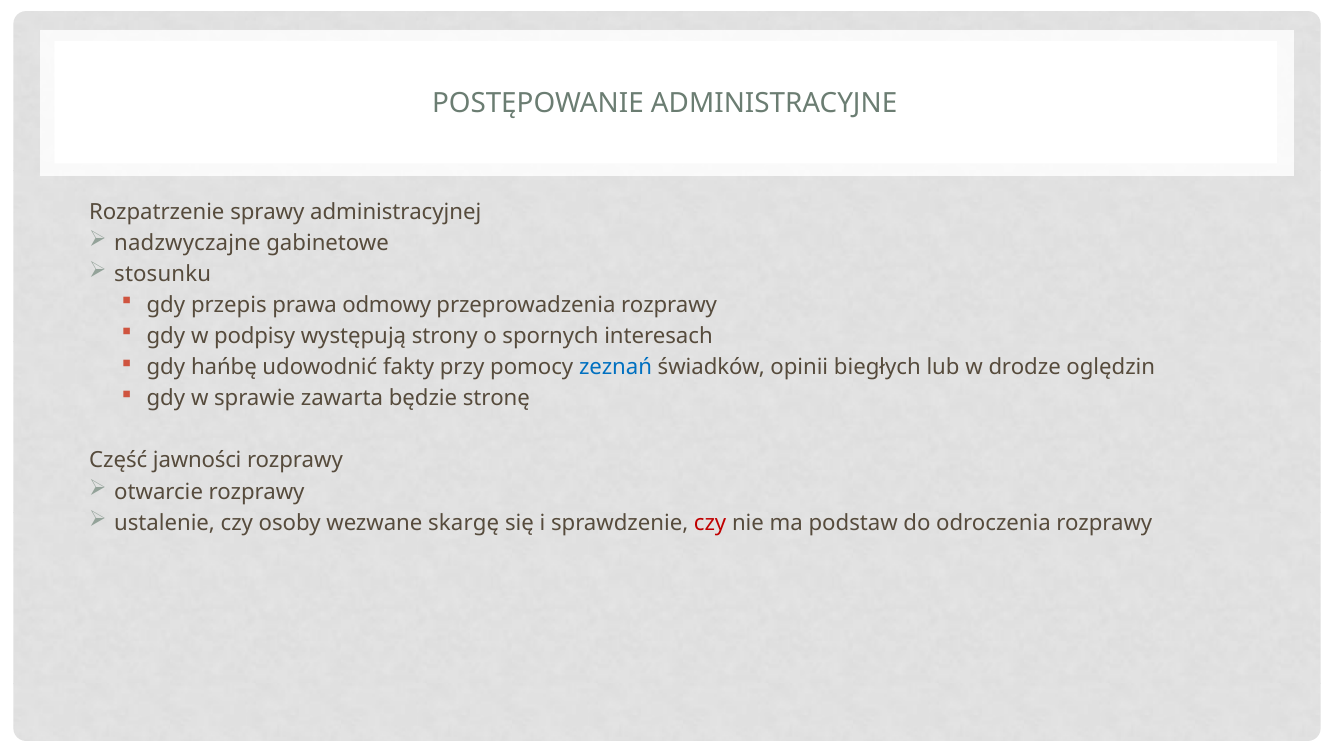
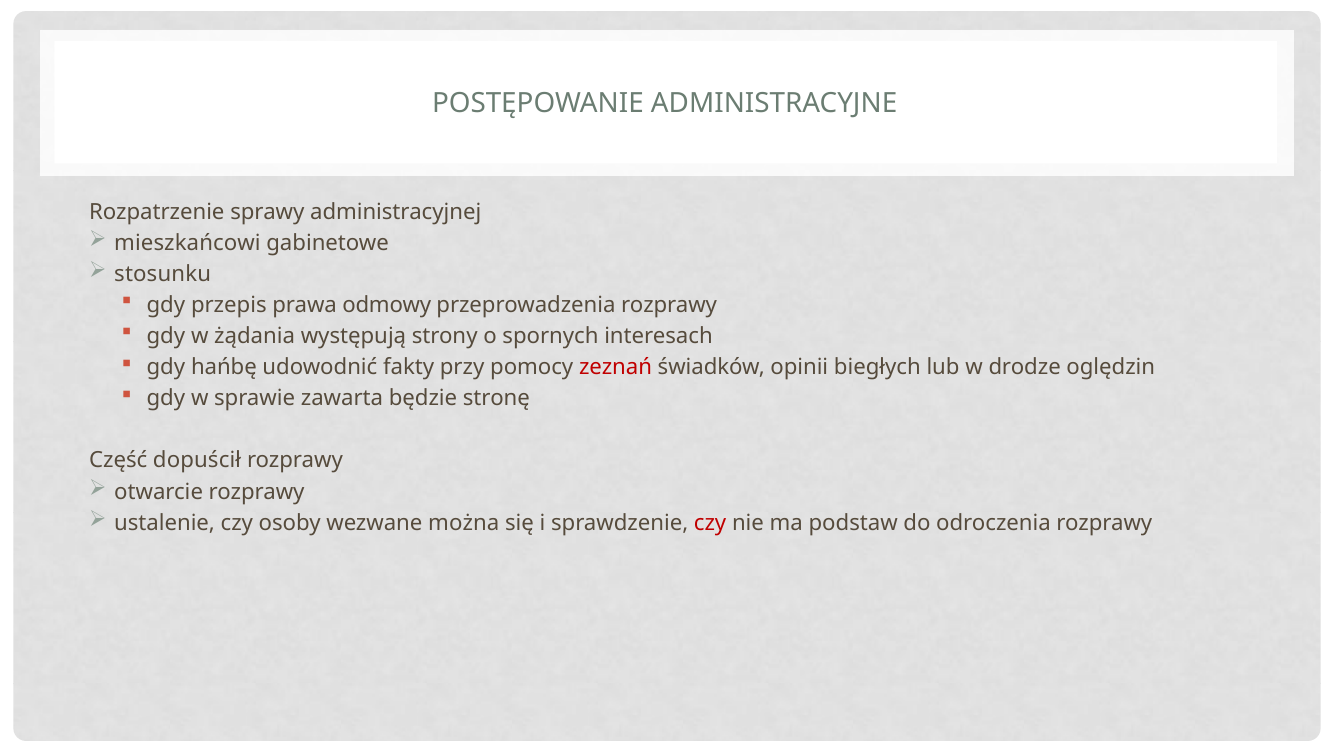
nadzwyczajne: nadzwyczajne -> mieszkańcowi (187, 243)
podpisy: podpisy -> żądania (255, 336)
zeznań colour: blue -> red (616, 367)
jawności: jawności -> dopuścił (197, 460)
skargę: skargę -> można (464, 522)
